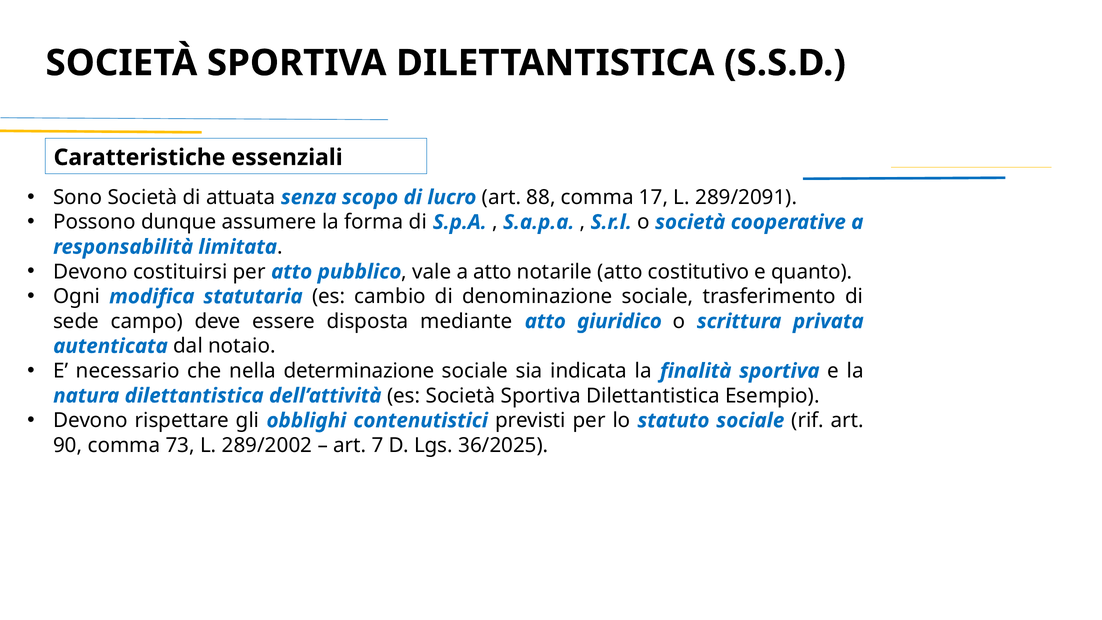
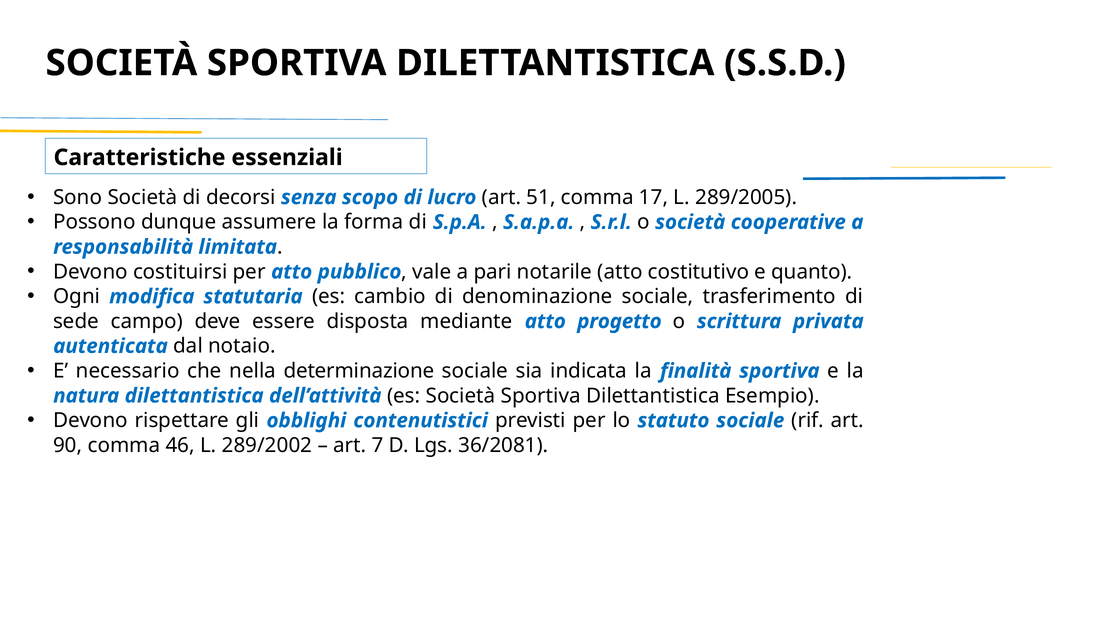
attuata: attuata -> decorsi (241, 197)
88: 88 -> 51 (541, 197)
289/2091: 289/2091 -> 289/2005 (746, 197)
a atto: atto -> pari (493, 272)
giuridico: giuridico -> progetto (619, 321)
73: 73 -> 46 (180, 445)
36/2025: 36/2025 -> 36/2081 (503, 445)
